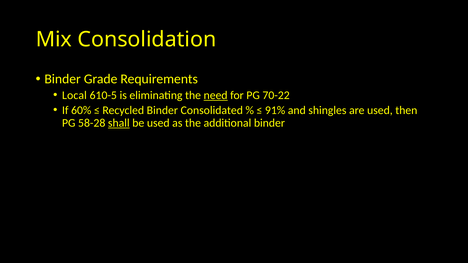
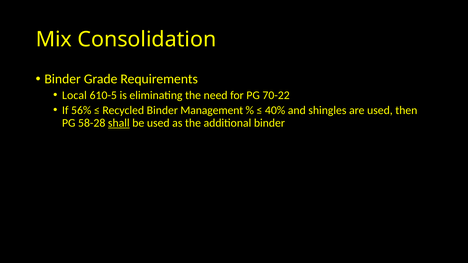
need underline: present -> none (216, 95)
60%: 60% -> 56% (81, 110)
Consolidated: Consolidated -> Management (212, 110)
91%: 91% -> 40% (275, 110)
